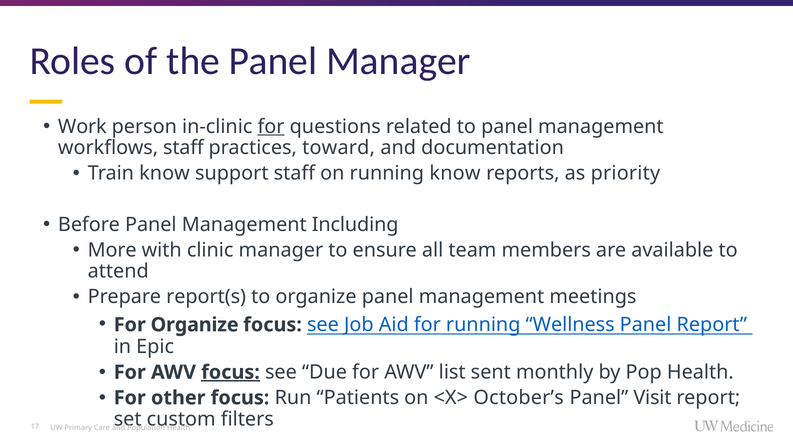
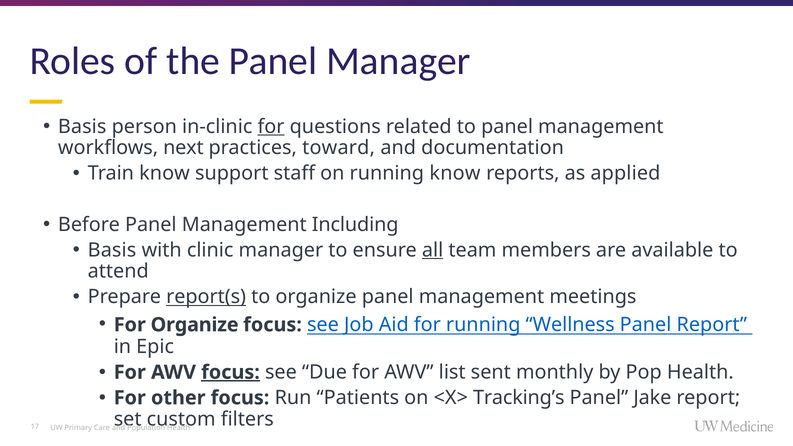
Work: Work -> Basis (82, 127)
workflows staff: staff -> next (183, 148)
priority: priority -> applied (625, 173)
More: More -> Basis (112, 250)
all underline: none -> present (433, 250)
report(s underline: none -> present (206, 297)
October’s: October’s -> Tracking’s (519, 398)
Visit: Visit -> Jake (652, 398)
